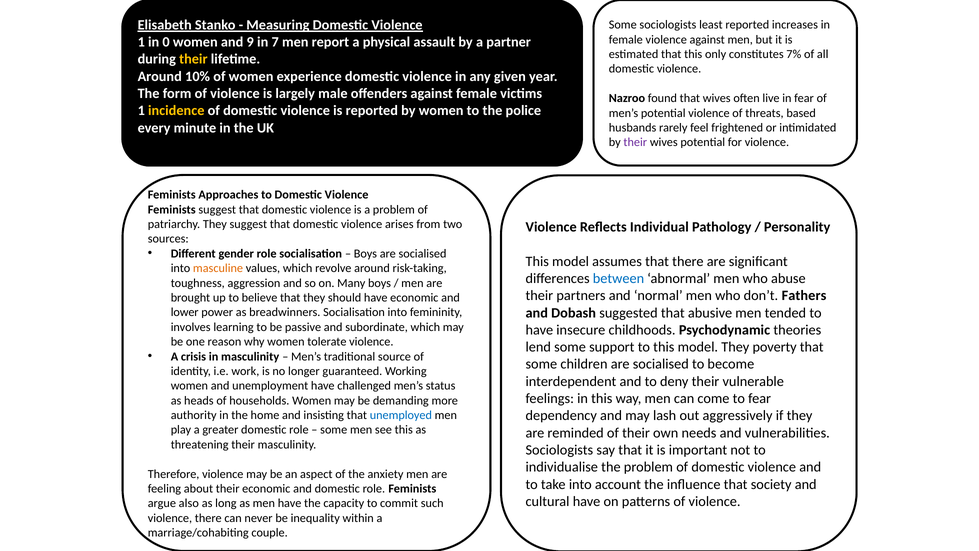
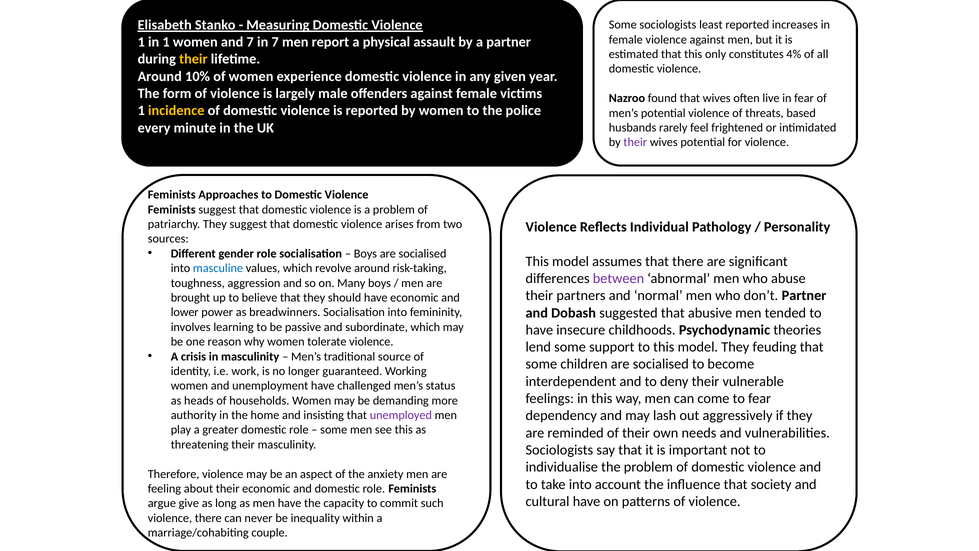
in 0: 0 -> 1 (166, 42)
and 9: 9 -> 7 (250, 42)
7%: 7% -> 4% (794, 54)
masculine colour: orange -> blue (218, 268)
between colour: blue -> purple (618, 278)
don’t Fathers: Fathers -> Partner (804, 295)
poverty: poverty -> feuding (775, 347)
unemployed colour: blue -> purple (401, 415)
also: also -> give (189, 503)
